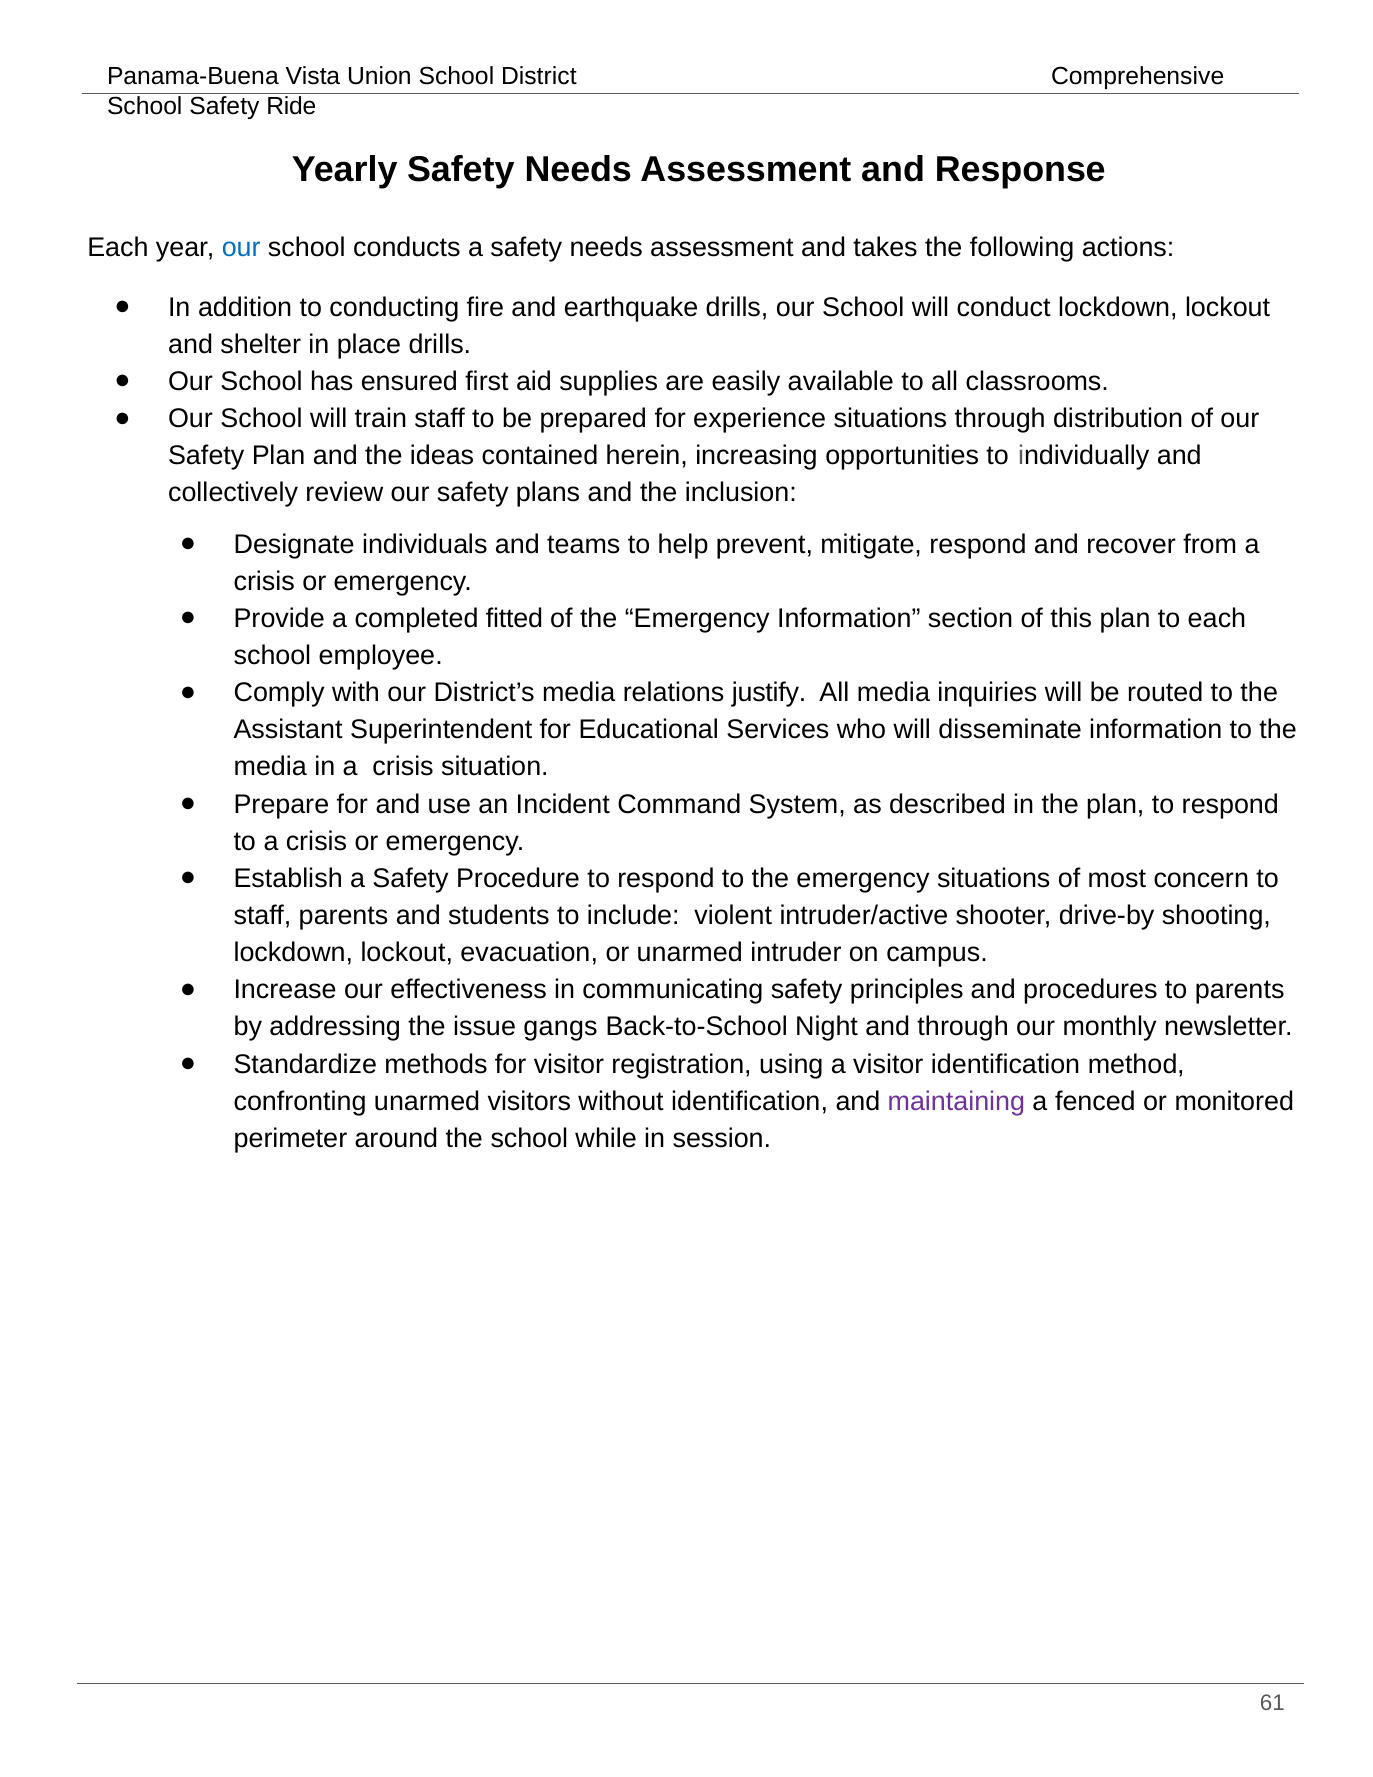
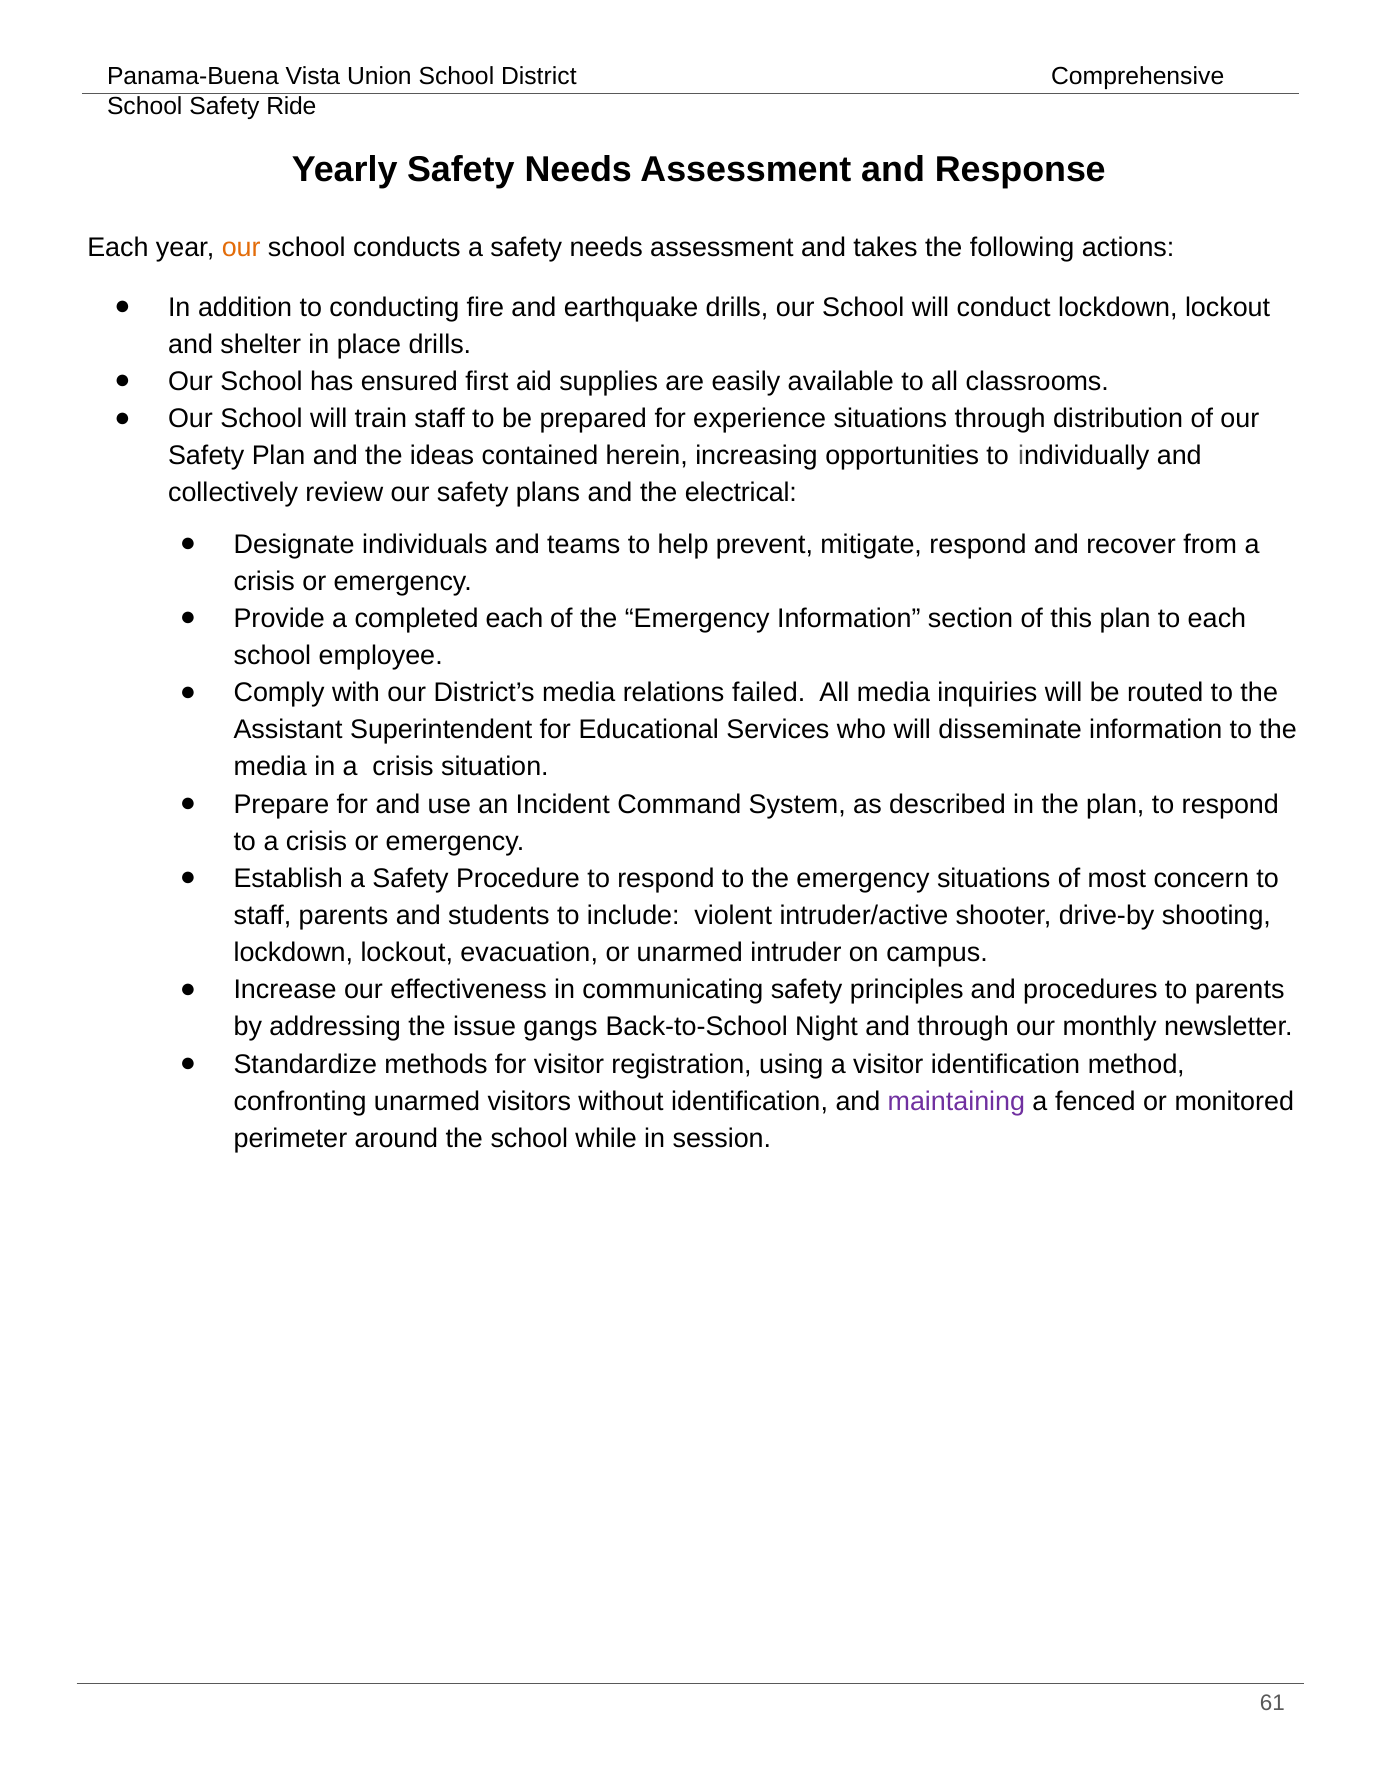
our colour: blue -> orange (241, 248)
inclusion: inclusion -> electrical (741, 493)
completed fitted: fitted -> each (514, 618)
justify: justify -> failed (769, 693)
